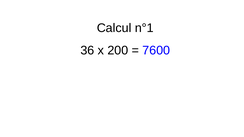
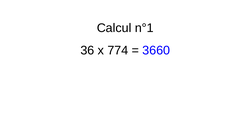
200: 200 -> 774 (118, 50)
7600: 7600 -> 3660 (156, 50)
